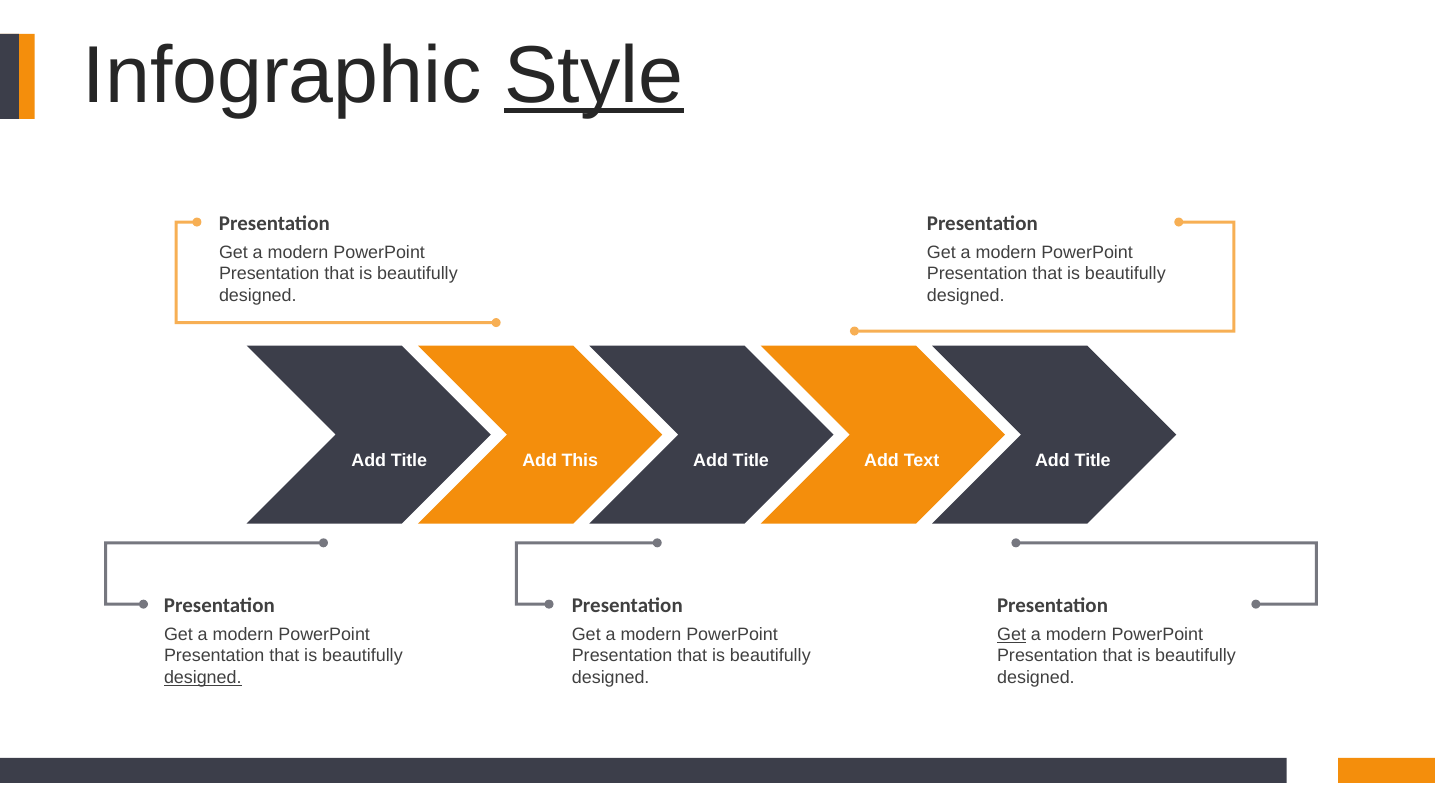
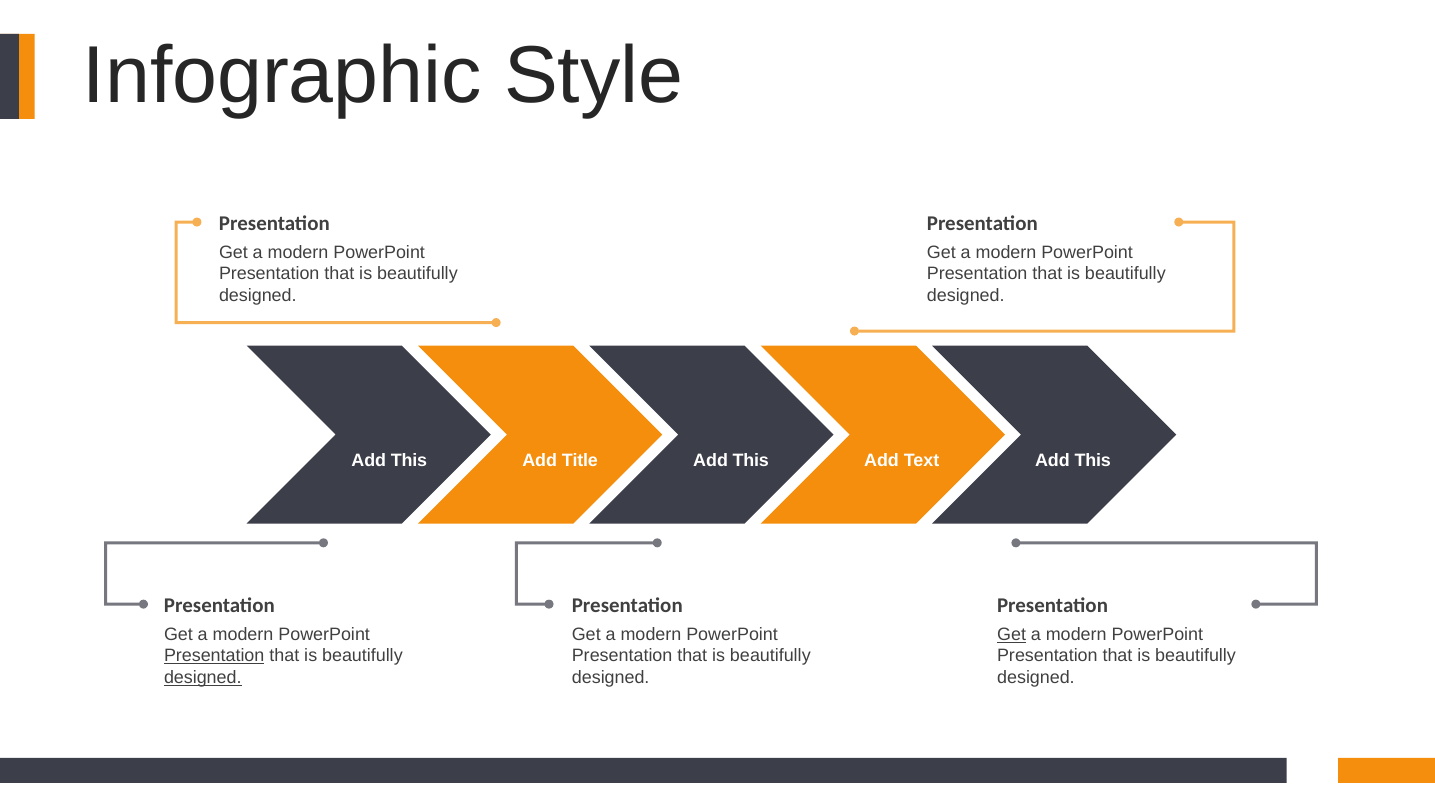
Style underline: present -> none (594, 76)
Title: Title -> This (409, 461)
This: This -> Title (580, 461)
Title: Title -> This (751, 461)
Text Add Title: Title -> This (1093, 461)
Presentation underline: none -> present (214, 656)
